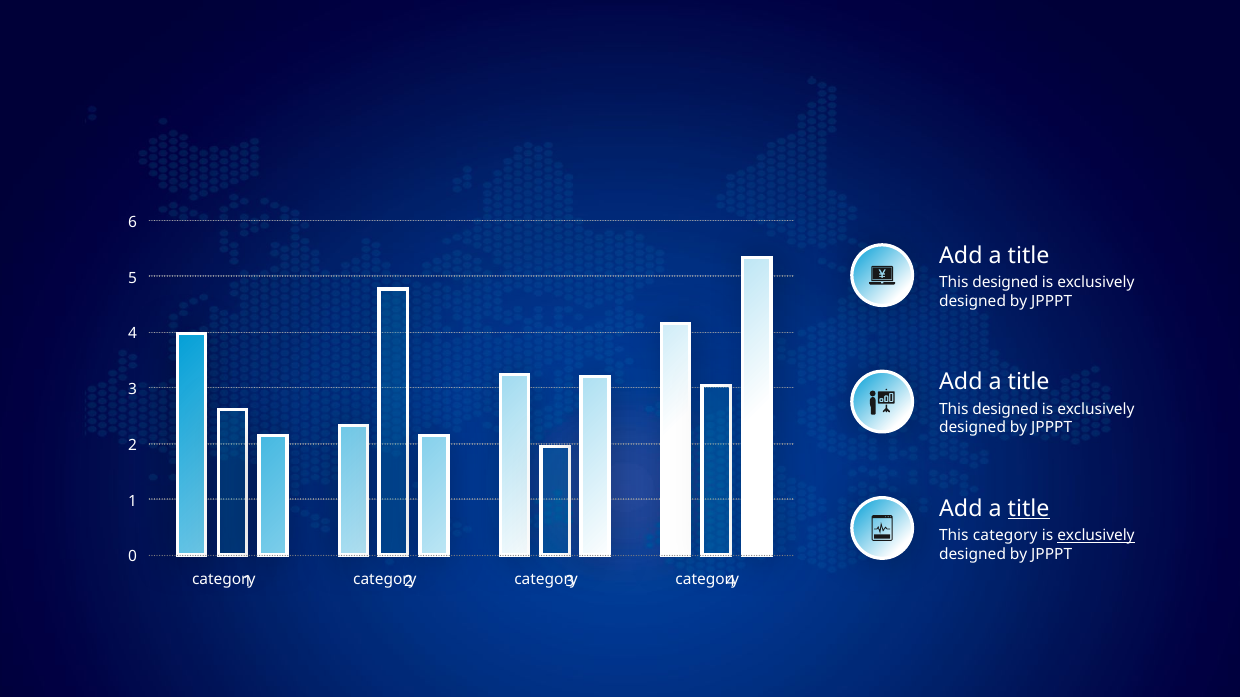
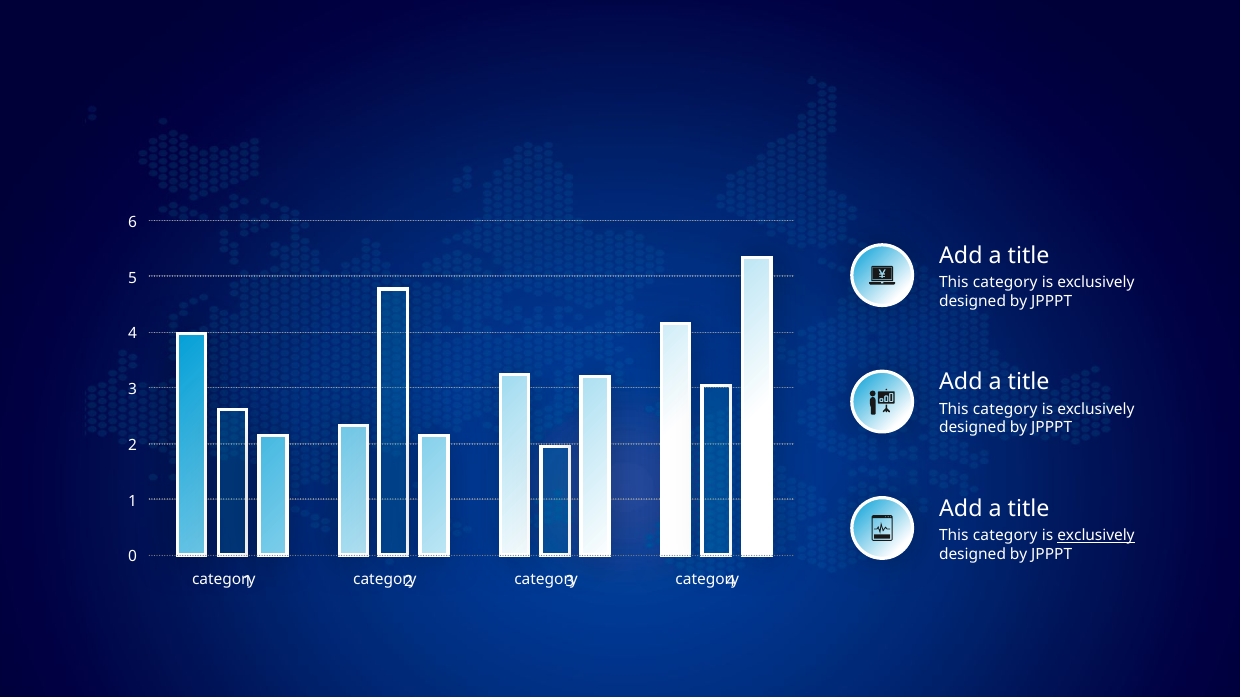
designed: designed -> category (1005, 283)
designed: designed -> category (1005, 409)
title underline: present -> none (1029, 509)
